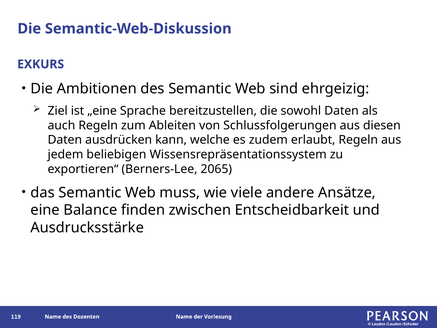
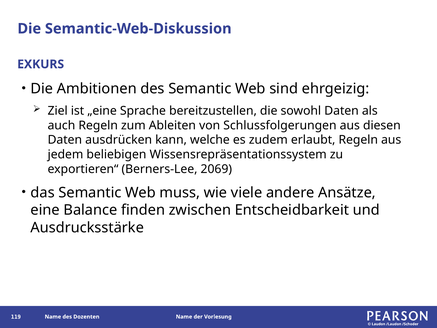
2065: 2065 -> 2069 (216, 169)
